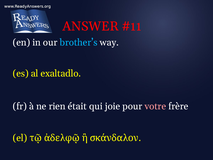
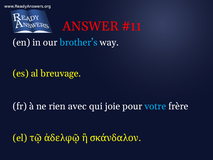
exaltadlo: exaltadlo -> breuvage (61, 73)
était: était -> avec (77, 106)
votre colour: pink -> light blue (155, 106)
